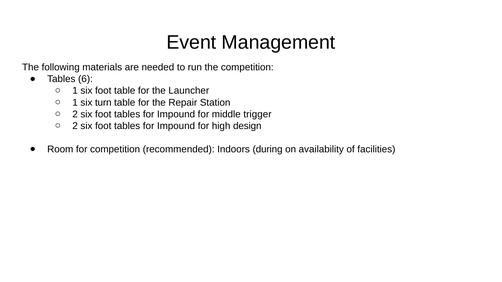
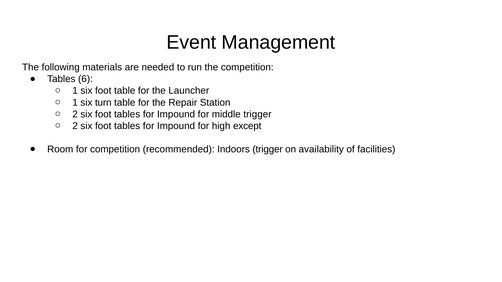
design: design -> except (247, 126)
Indoors during: during -> trigger (268, 149)
